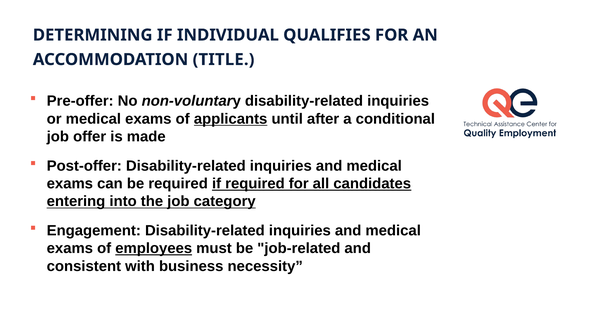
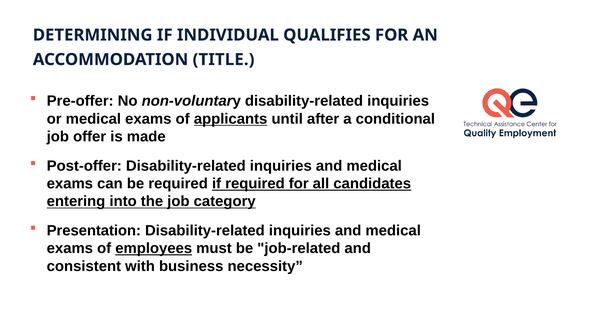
Engagement: Engagement -> Presentation (94, 231)
